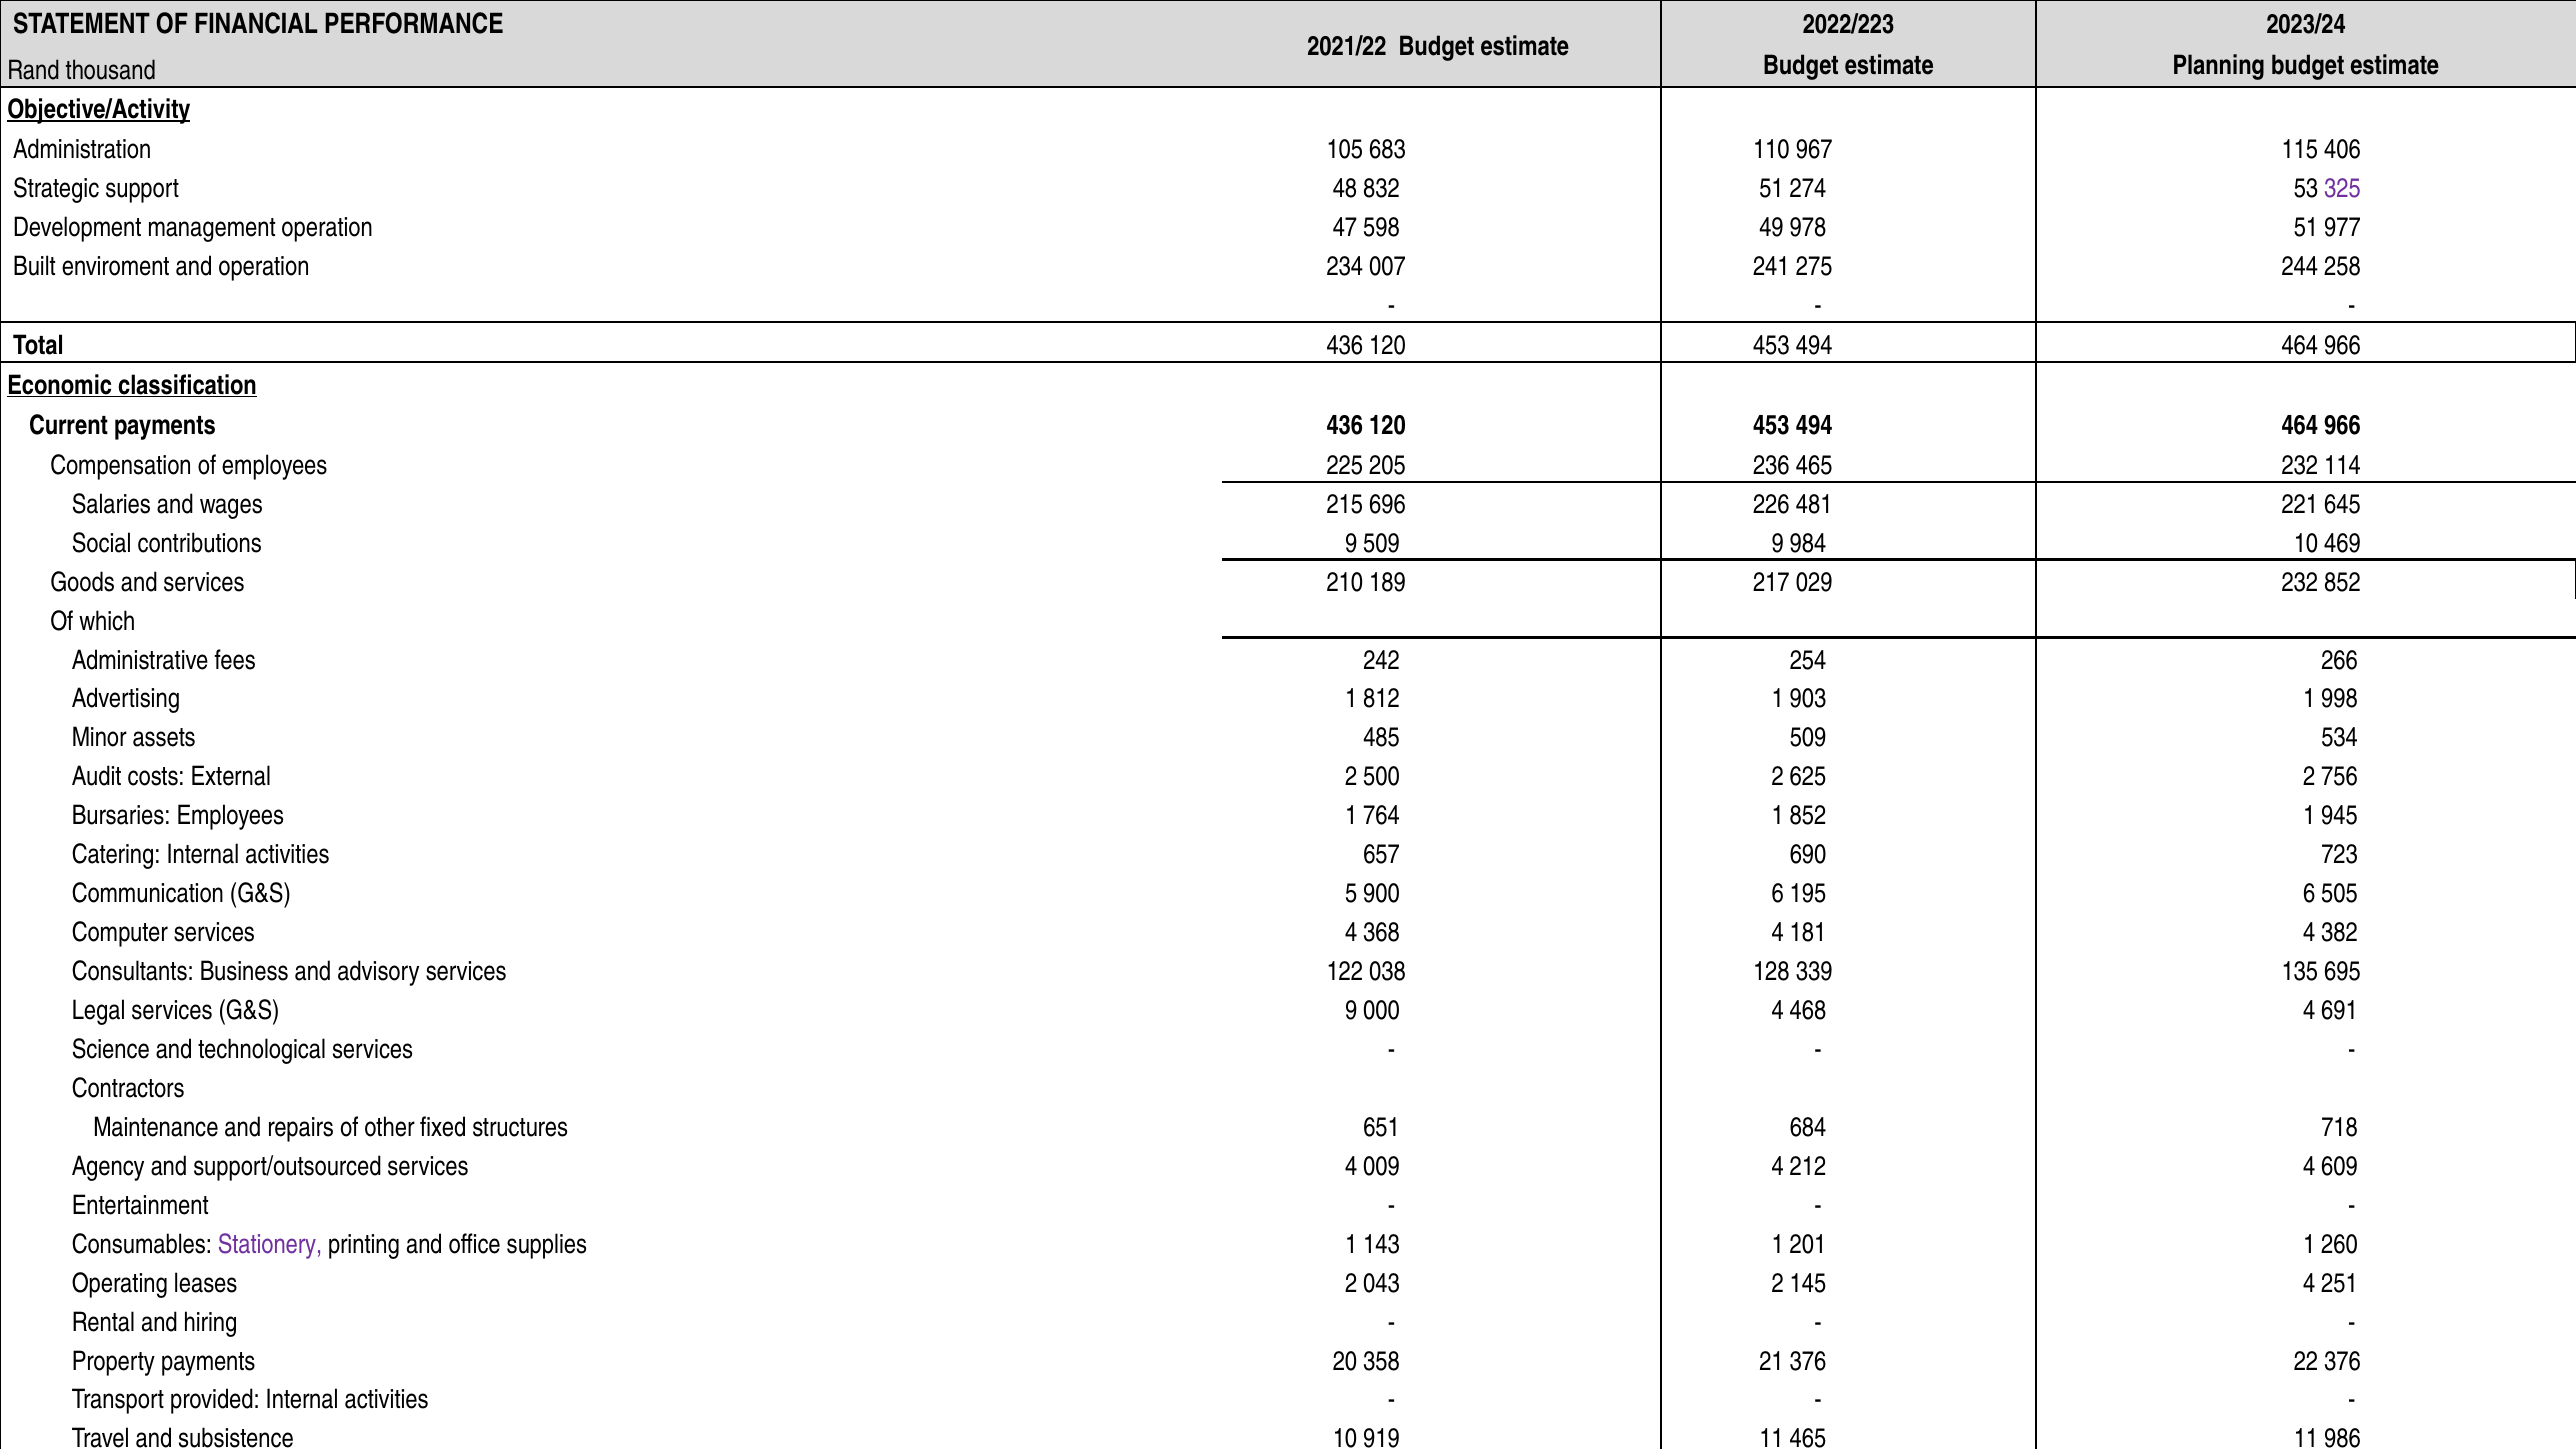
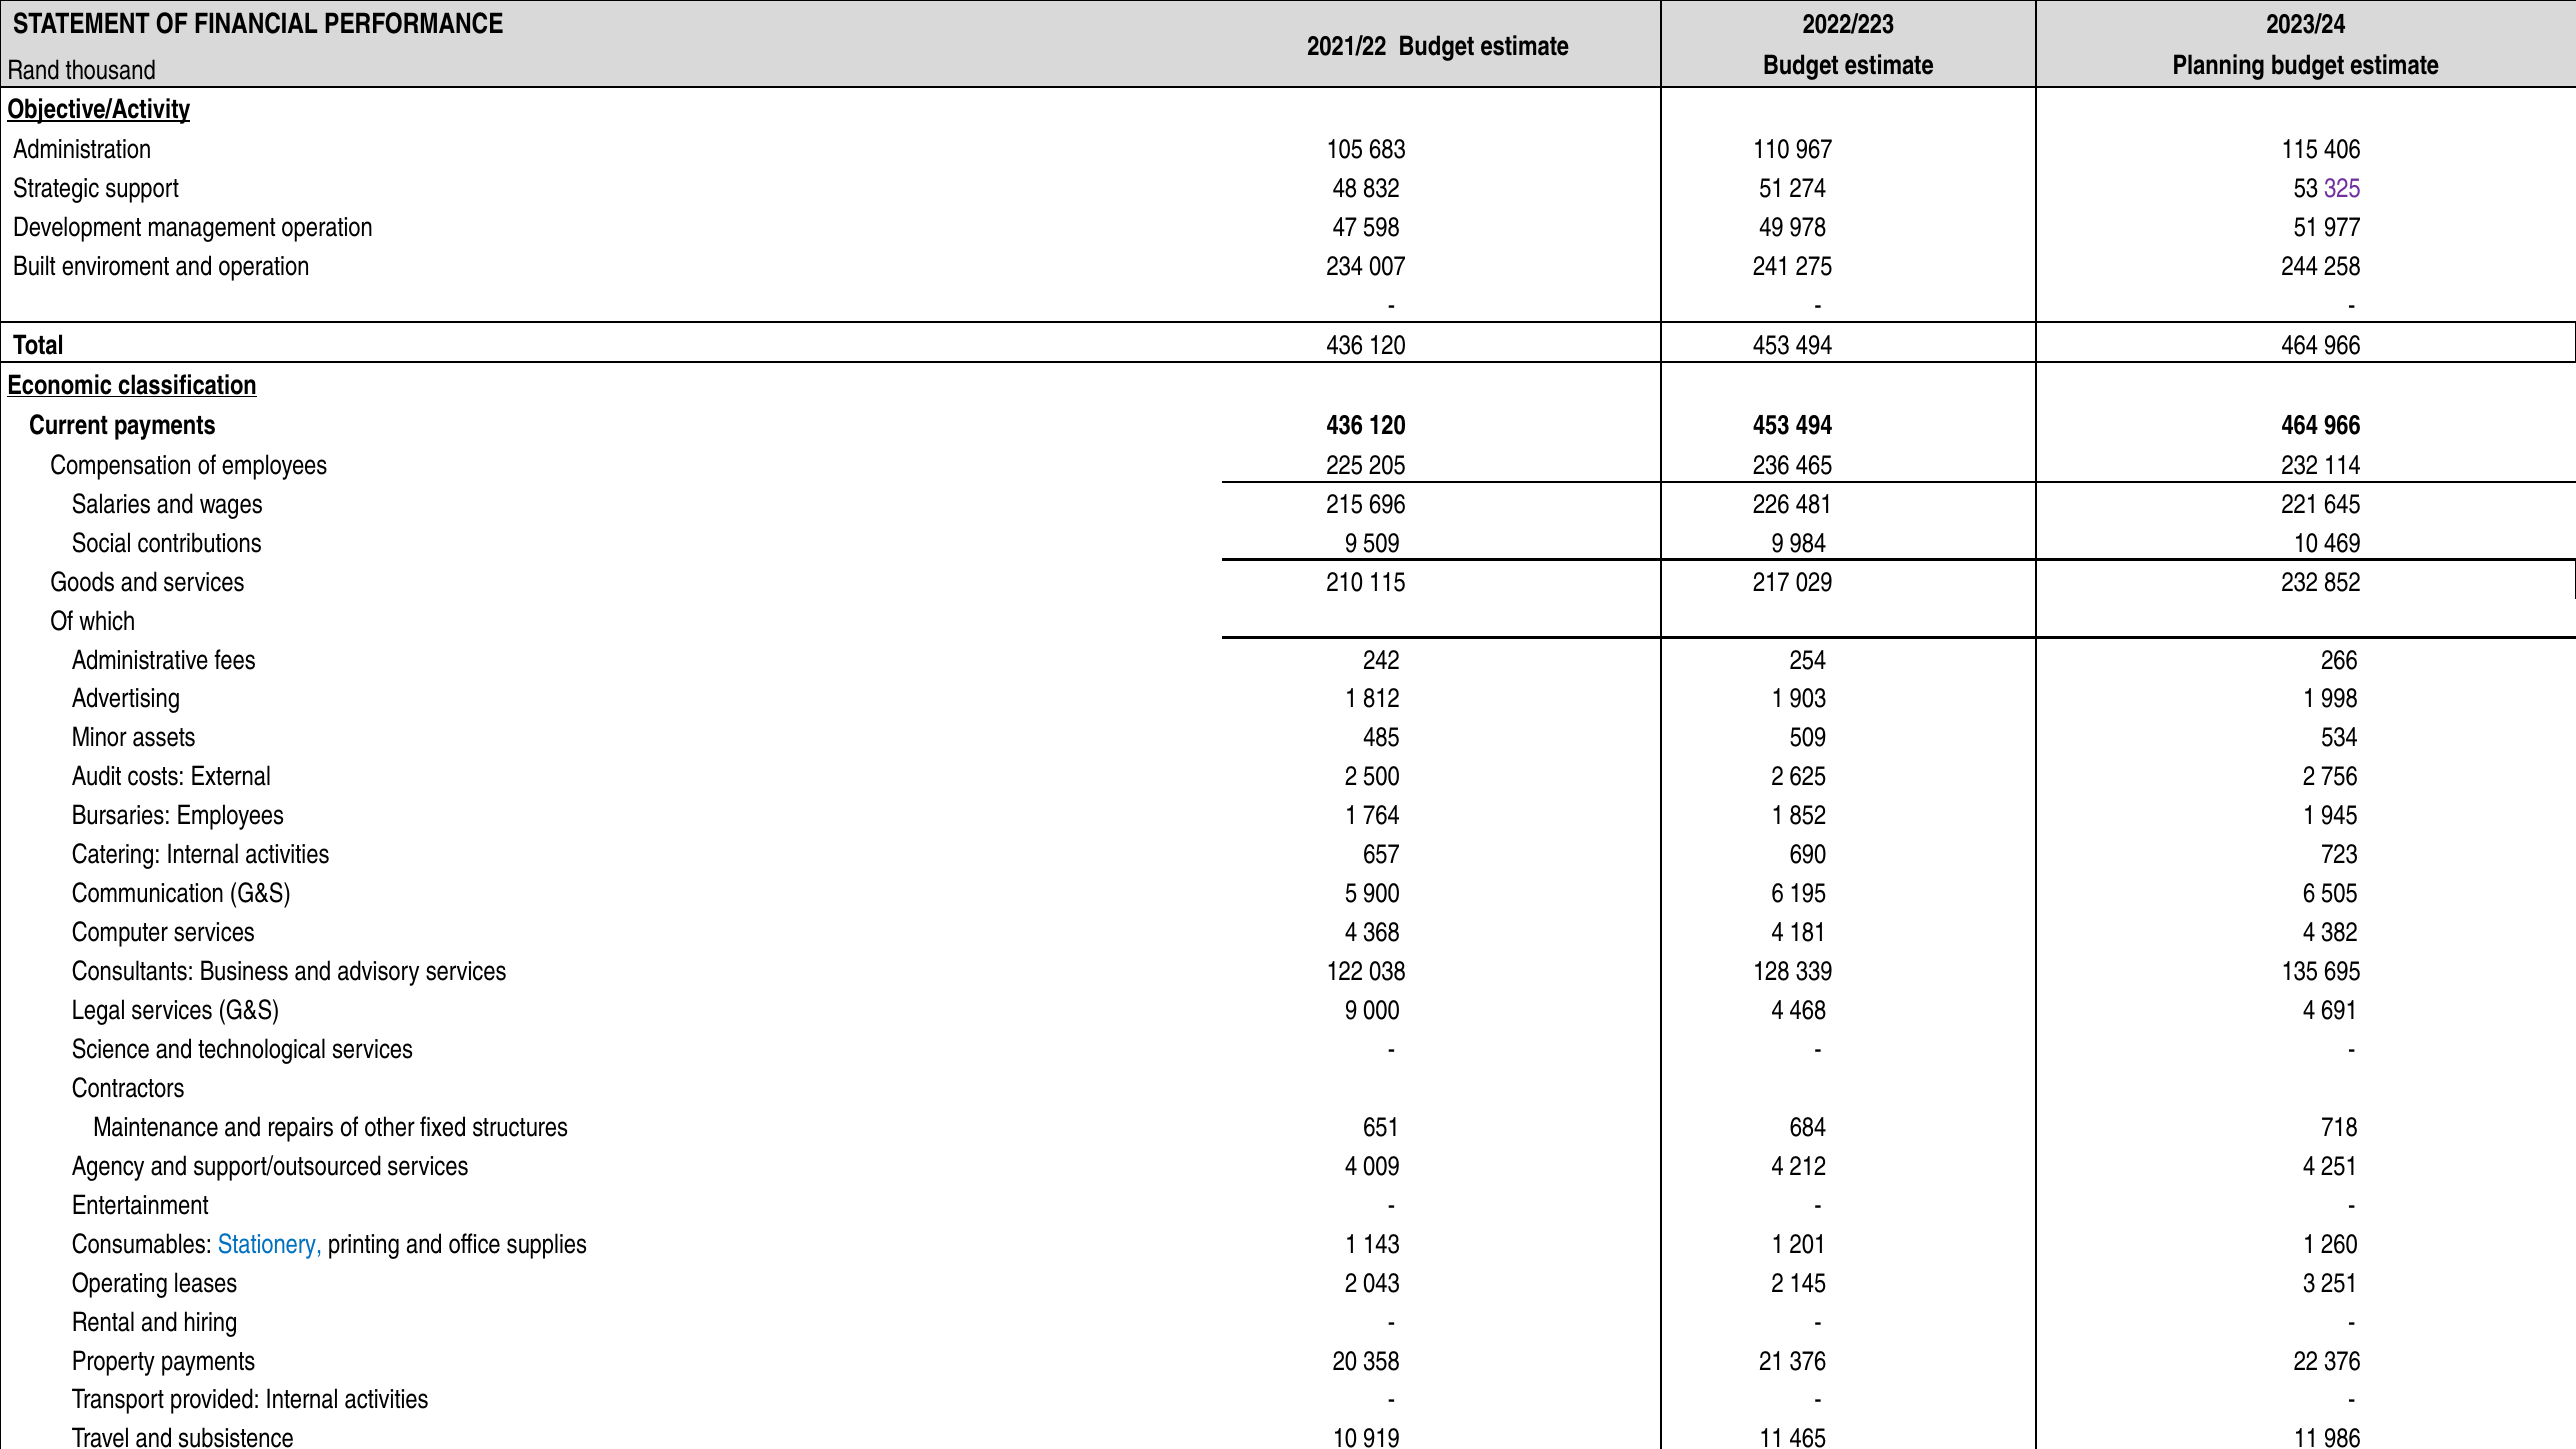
210 189: 189 -> 115 (1388, 582)
4 609: 609 -> 251 (2339, 1166)
Stationery colour: purple -> blue (270, 1244)
145 4: 4 -> 3 (2309, 1283)
